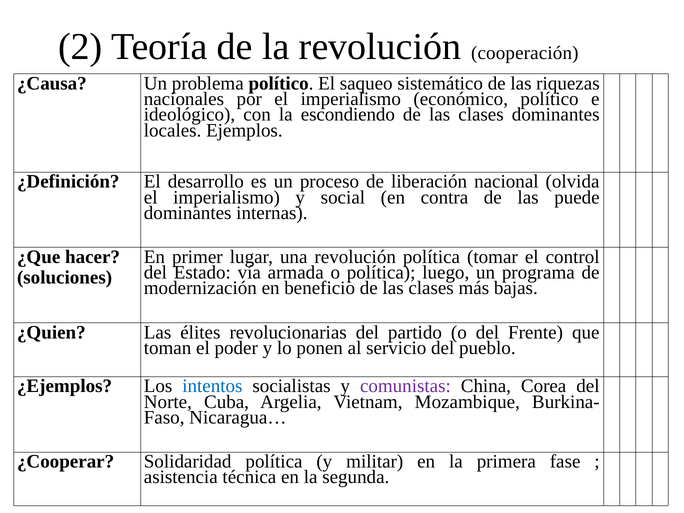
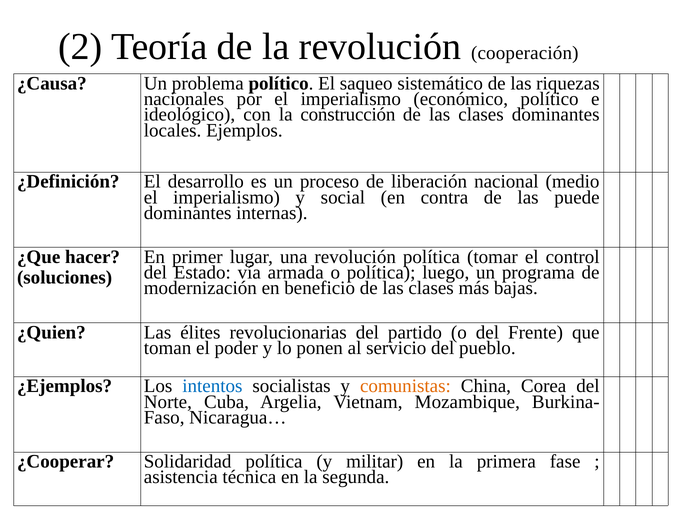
escondiendo: escondiendo -> construcción (348, 115)
olvida: olvida -> medio (573, 182)
comunistas colour: purple -> orange (405, 386)
